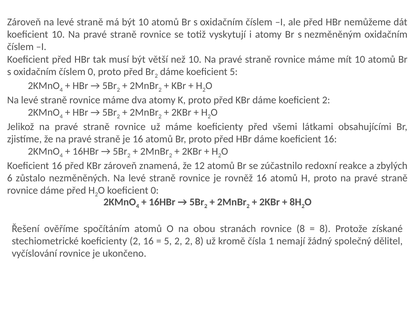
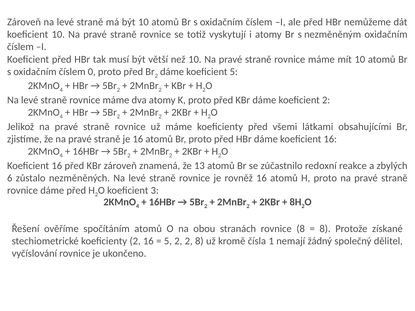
12: 12 -> 13 (199, 166)
koeficient 0: 0 -> 3 (155, 191)
